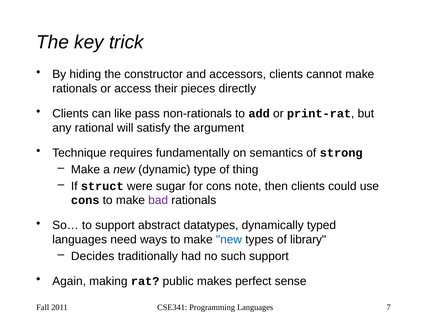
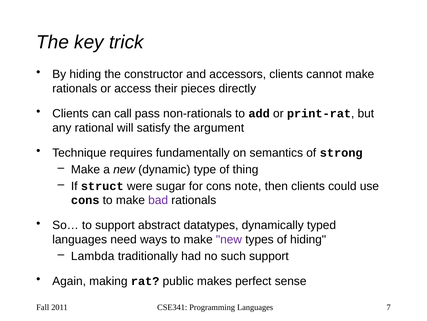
like: like -> call (123, 113)
new colour: blue -> purple (229, 239)
of library: library -> hiding (308, 239)
Decides: Decides -> Lambda (93, 256)
